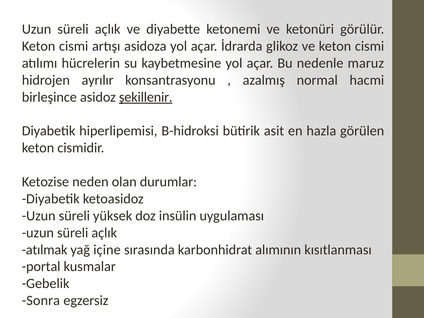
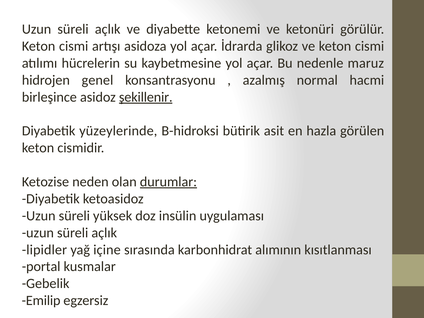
ayrılır: ayrılır -> genel (97, 80)
hiperlipemisi: hiperlipemisi -> yüzeylerinde (118, 131)
durumlar underline: none -> present (168, 182)
atılmak: atılmak -> lipidler (44, 250)
Sonra: Sonra -> Emilip (41, 301)
